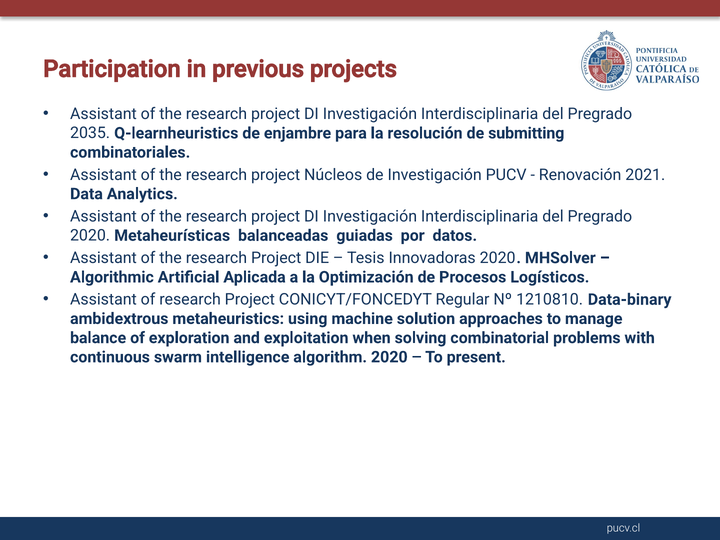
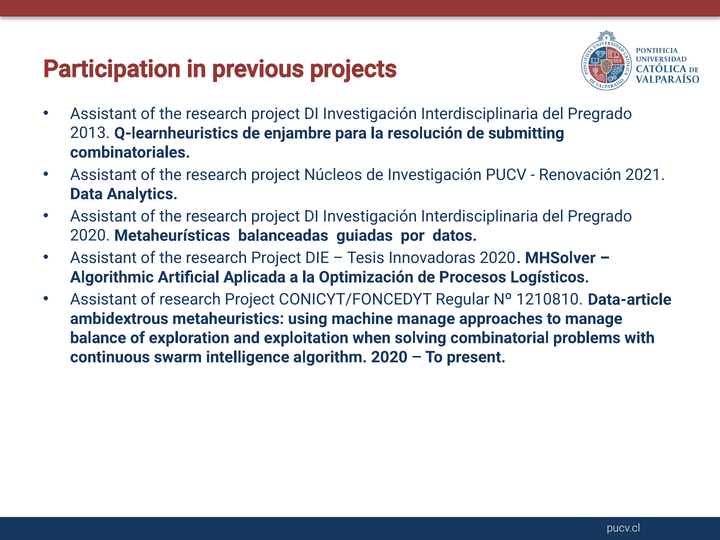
2035: 2035 -> 2013 (90, 133)
Data-binary: Data-binary -> Data-article (630, 300)
machine solution: solution -> manage (426, 319)
